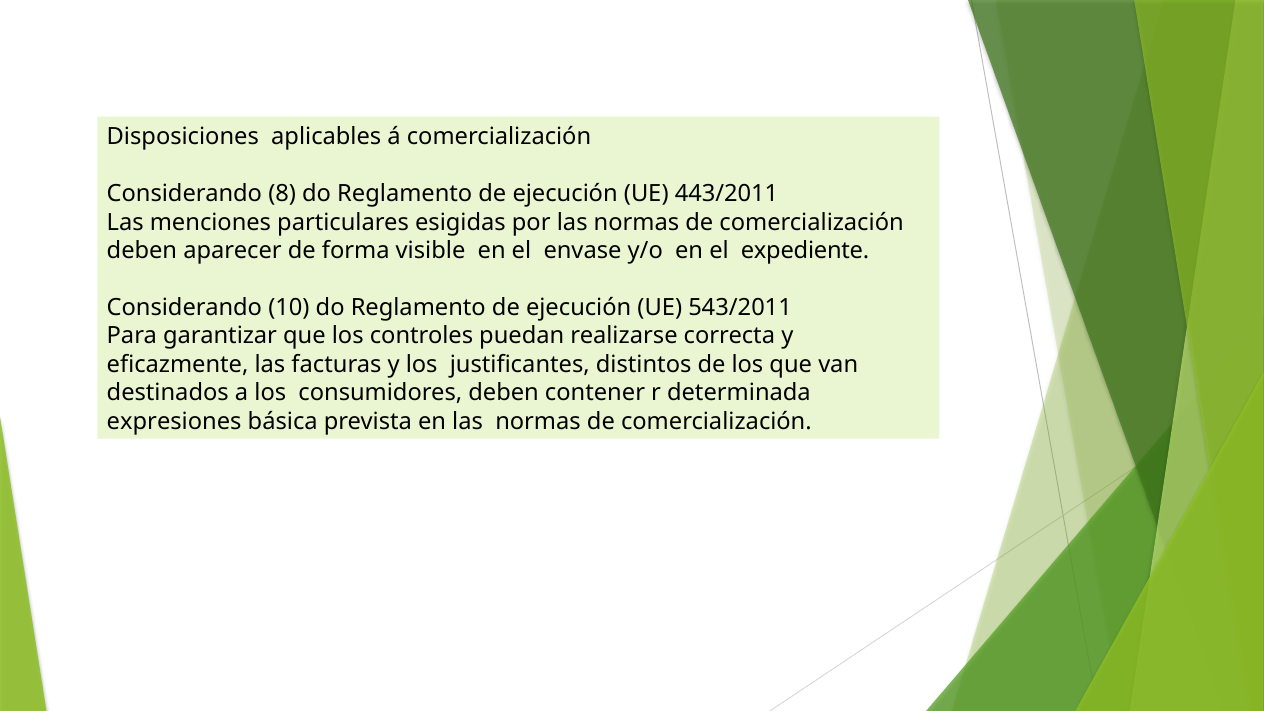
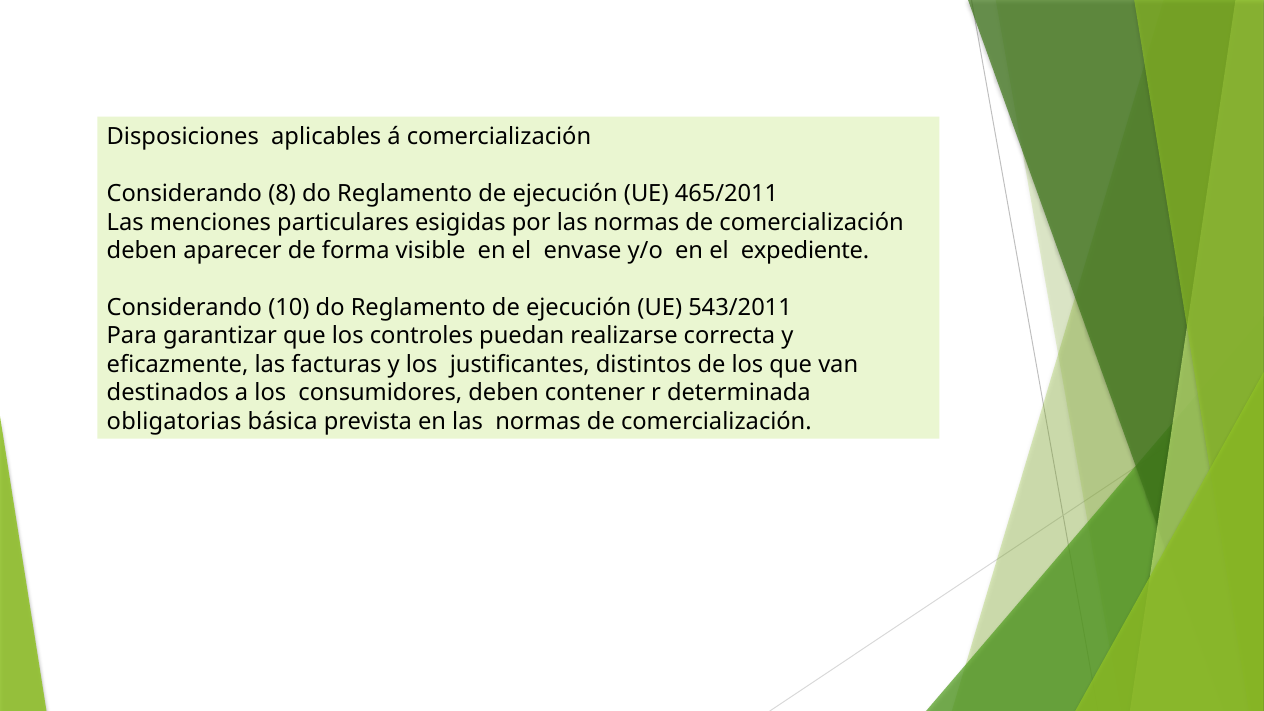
443/2011: 443/2011 -> 465/2011 (727, 194)
expresiones: expresiones -> obligatorias (174, 421)
